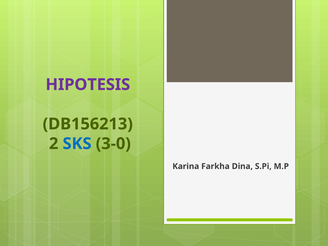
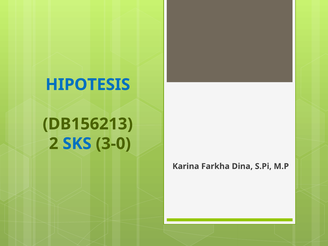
HIPOTESIS colour: purple -> blue (88, 85)
